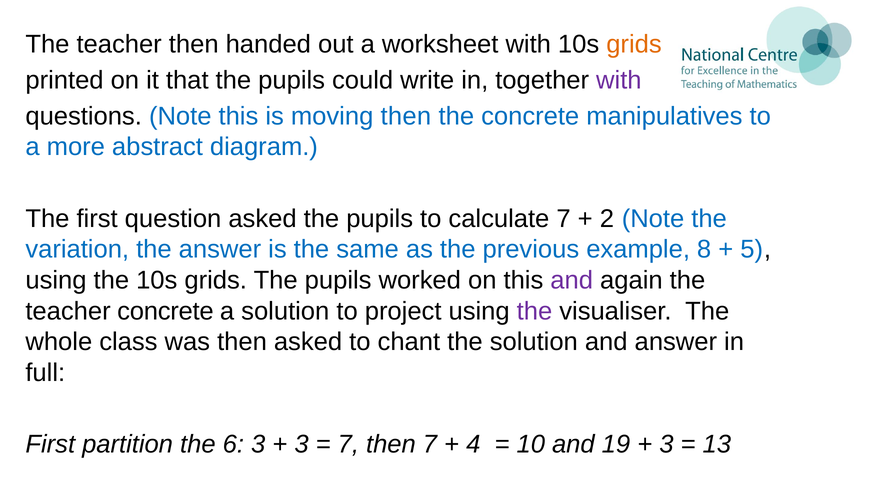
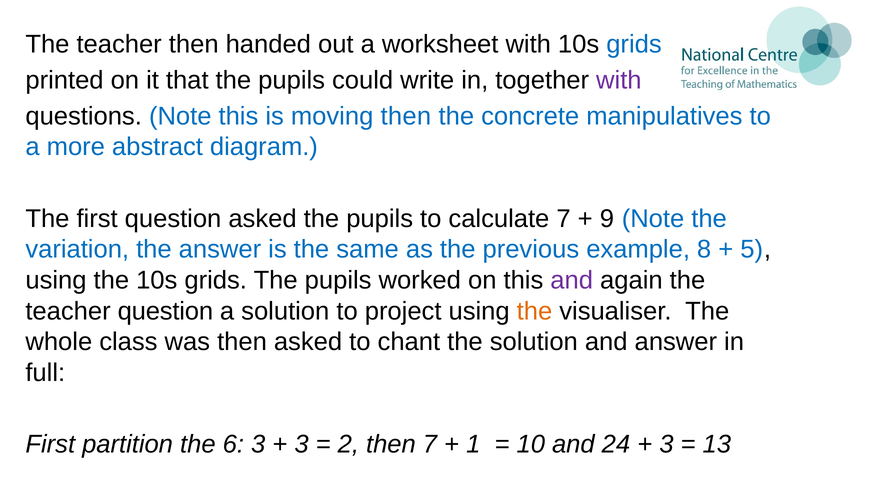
grids colour: orange -> blue (634, 44)
2: 2 -> 9 (607, 219)
teacher concrete: concrete -> question (165, 311)
the colour: purple -> orange (534, 311)
7: 7 -> 2 (348, 444)
4: 4 -> 1 (473, 444)
19: 19 -> 24 (616, 444)
